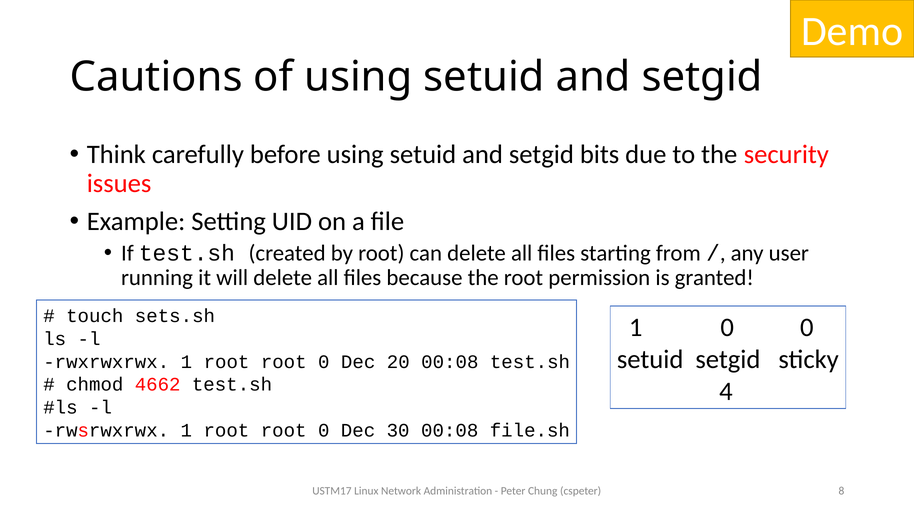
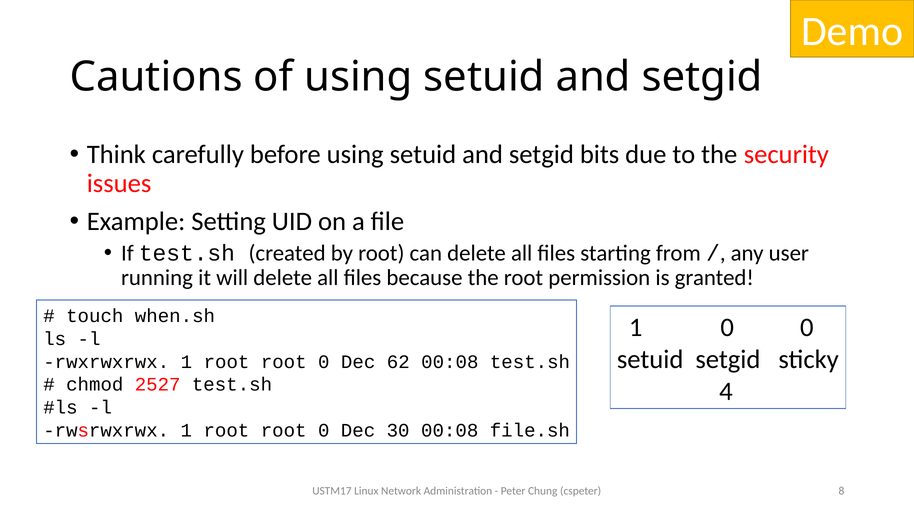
sets.sh: sets.sh -> when.sh (175, 316)
20: 20 -> 62 (398, 362)
4662: 4662 -> 2527 (158, 385)
